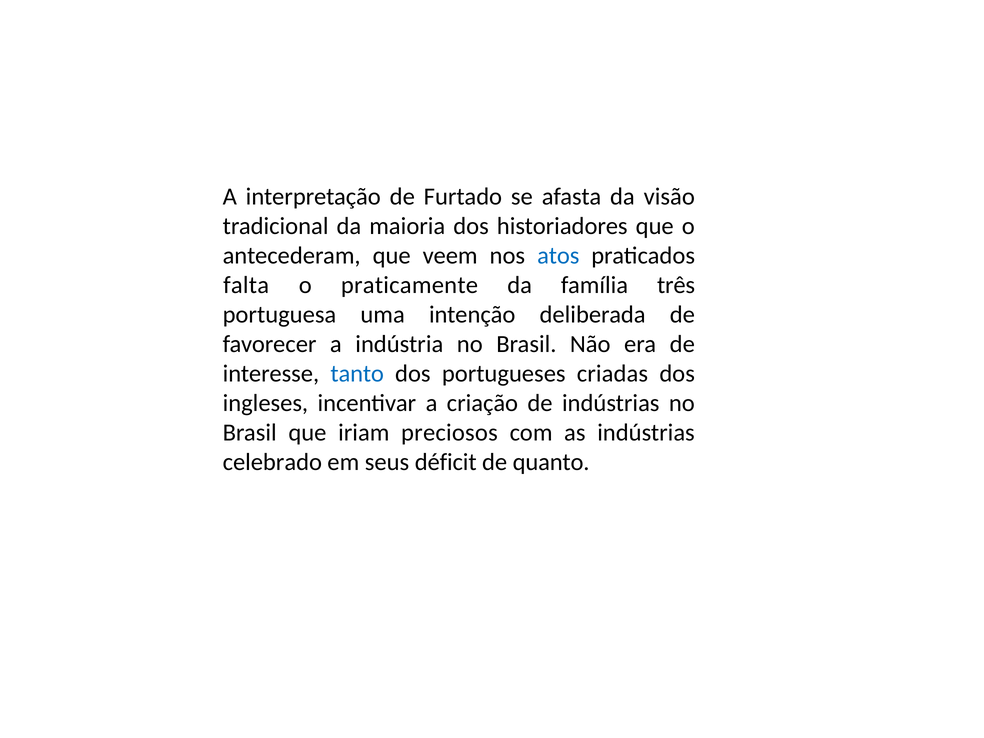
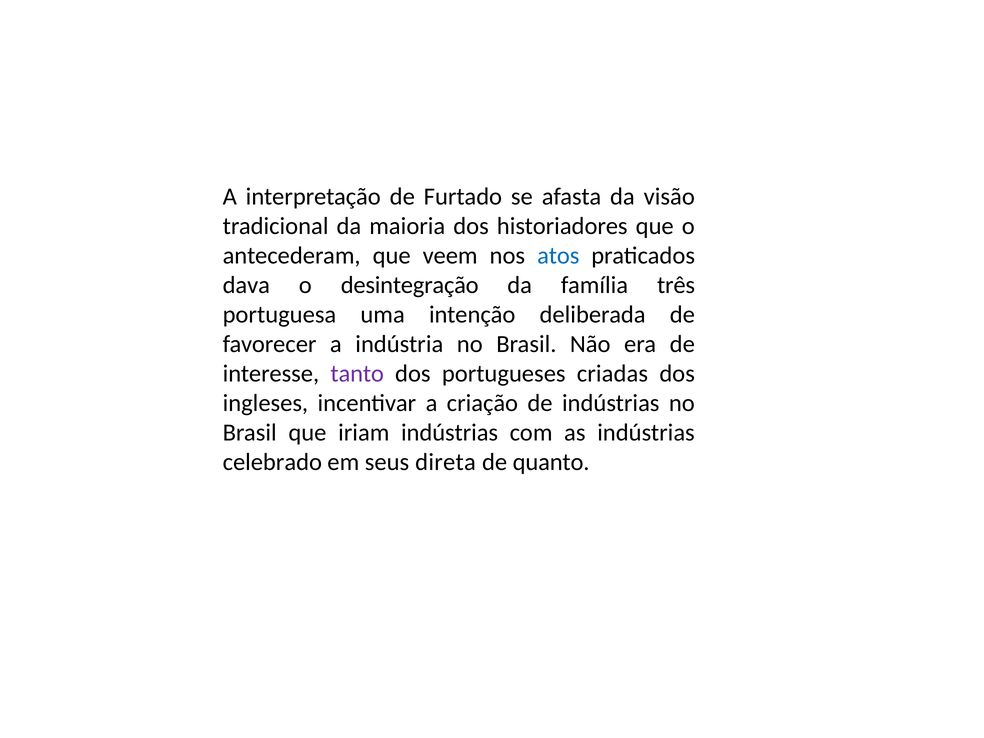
falta: falta -> dava (246, 285)
praticamente: praticamente -> desintegração (410, 285)
tanto colour: blue -> purple (357, 374)
iriam preciosos: preciosos -> indústrias (450, 433)
déficit: déficit -> direta (446, 462)
